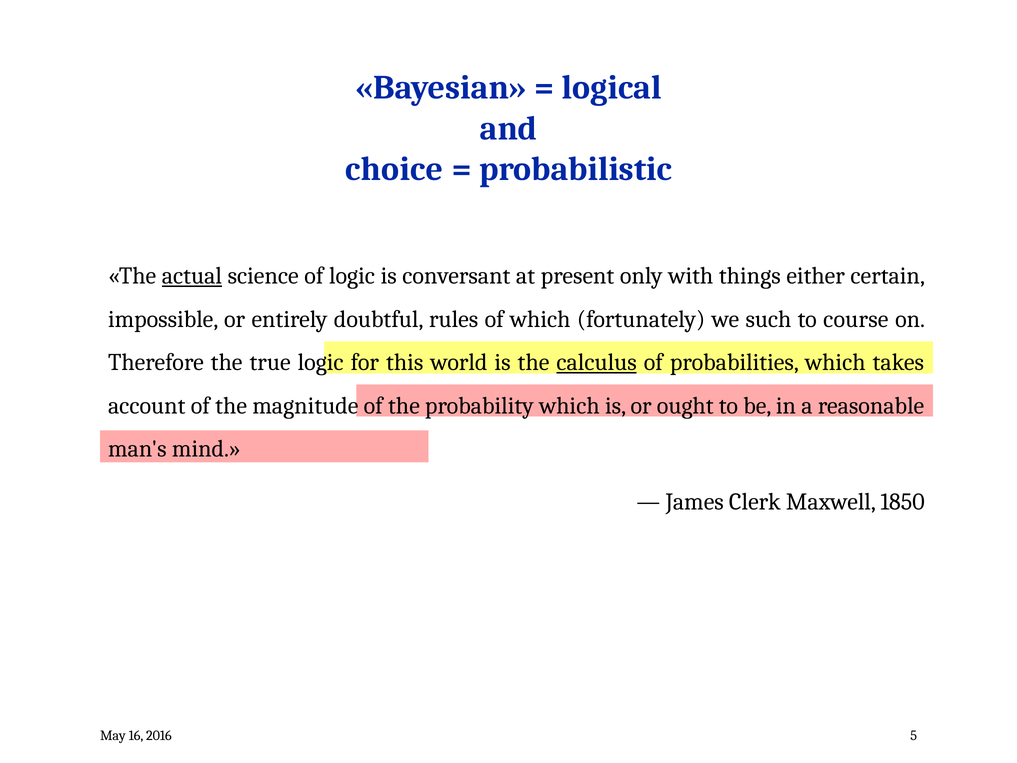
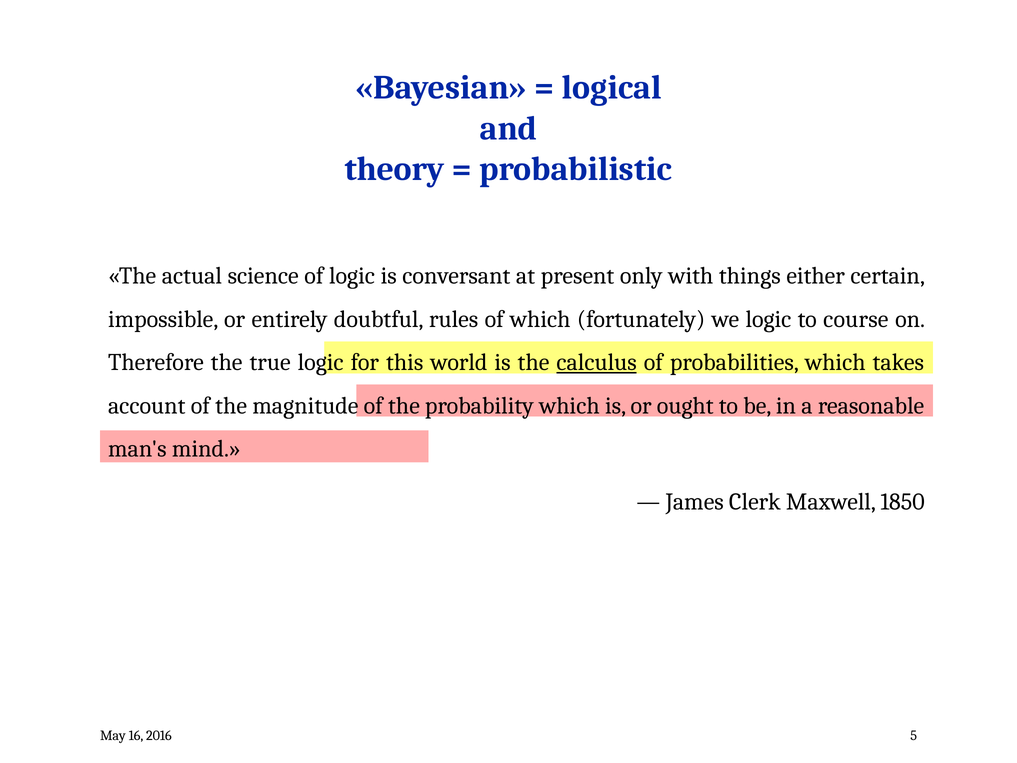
choice: choice -> theory (394, 169)
actual underline: present -> none (192, 276)
we such: such -> logic (768, 319)
